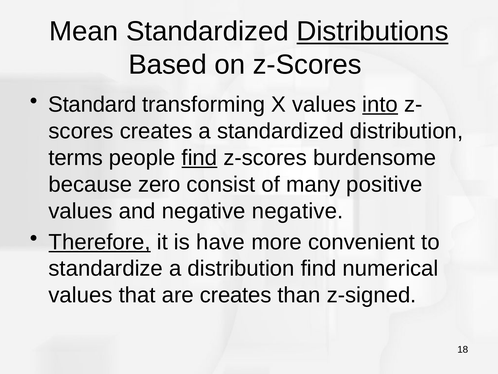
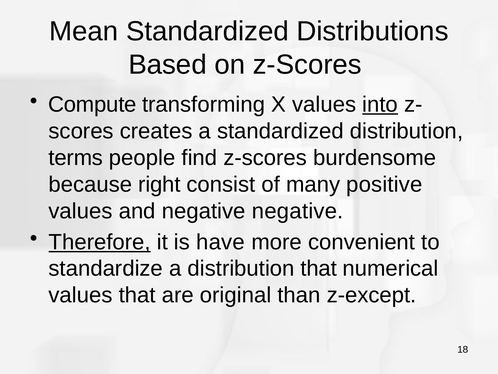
Distributions underline: present -> none (373, 31)
Standard: Standard -> Compute (92, 104)
find underline: present -> none (199, 158)
zero: zero -> right (159, 184)
distribution find: find -> that (319, 268)
are creates: creates -> original (236, 295)
z-signed: z-signed -> z-except (372, 295)
